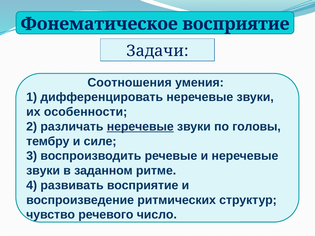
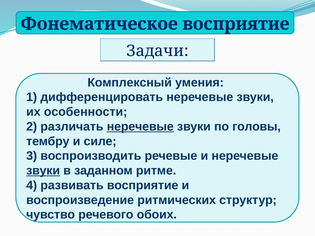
Соотношения: Соотношения -> Комплексный (130, 83)
звуки underline: none -> present (43, 171)
число: число -> обоих (157, 215)
